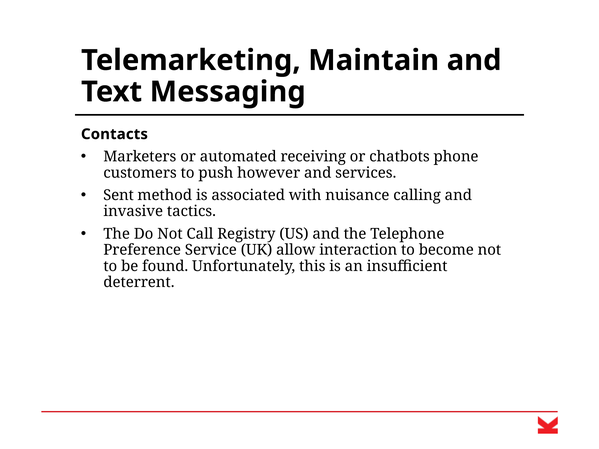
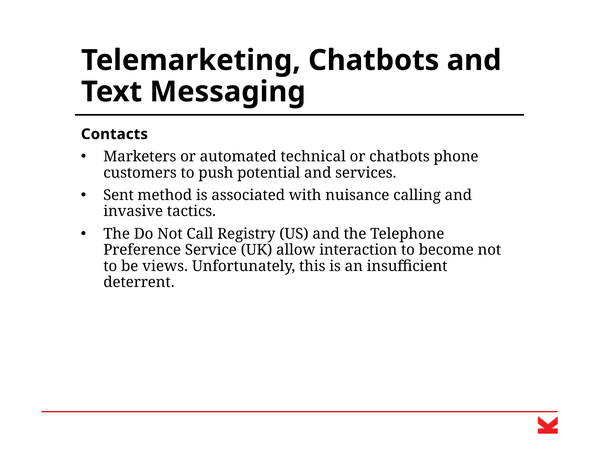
Telemarketing Maintain: Maintain -> Chatbots (374, 60)
receiving: receiving -> technical (313, 157)
however: however -> potential (269, 173)
found: found -> views (165, 266)
